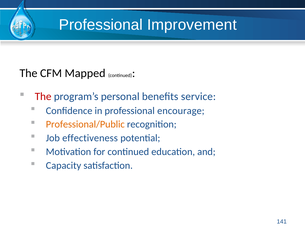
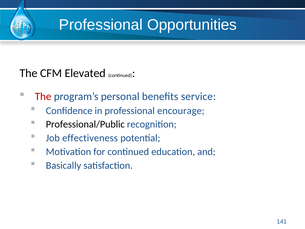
Improvement: Improvement -> Opportunities (192, 25)
Mapped: Mapped -> Elevated (85, 73)
Professional/Public colour: orange -> black (85, 124)
Capacity: Capacity -> Basically (64, 165)
